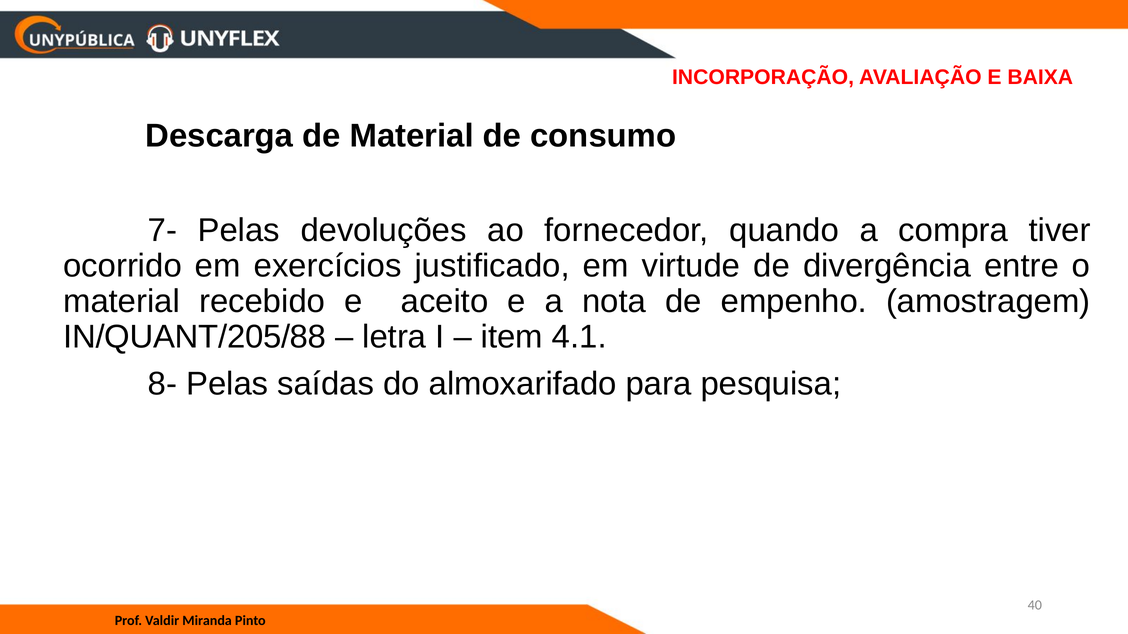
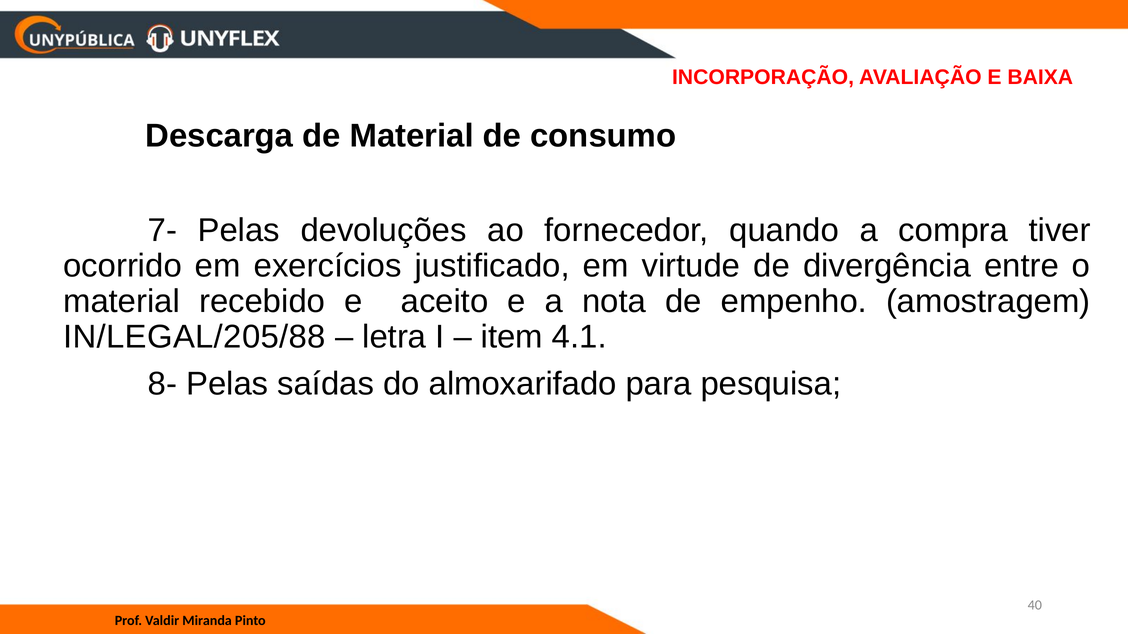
IN/QUANT/205/88: IN/QUANT/205/88 -> IN/LEGAL/205/88 (194, 337)
